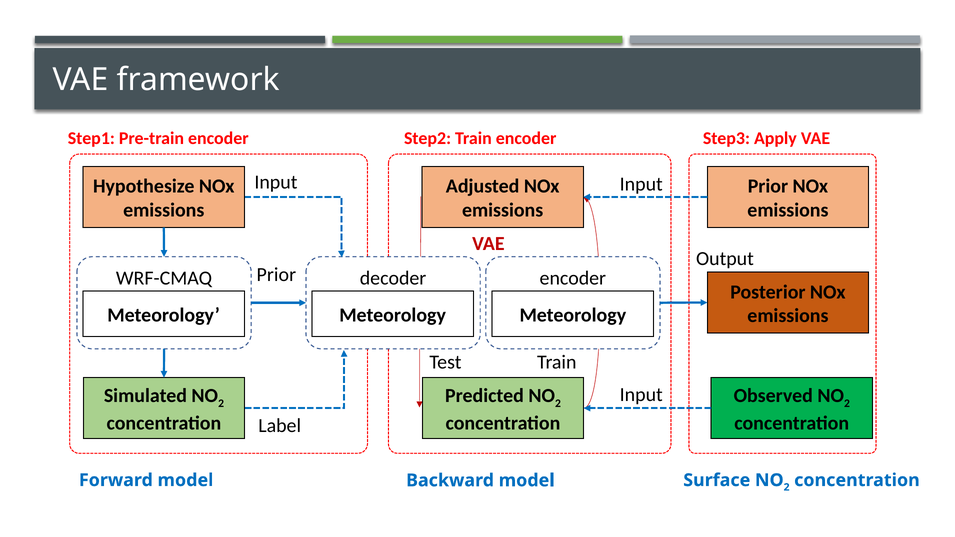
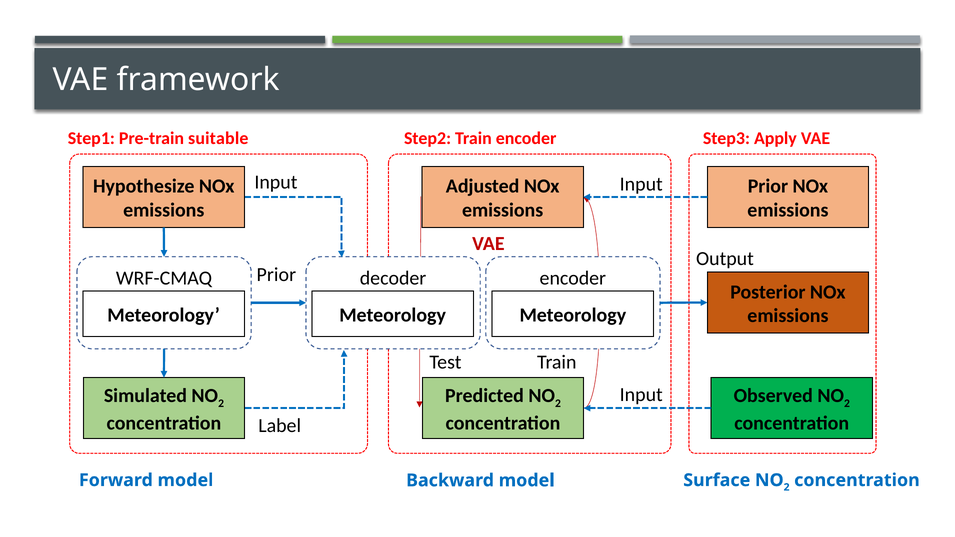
Pre-train encoder: encoder -> suitable (218, 138)
